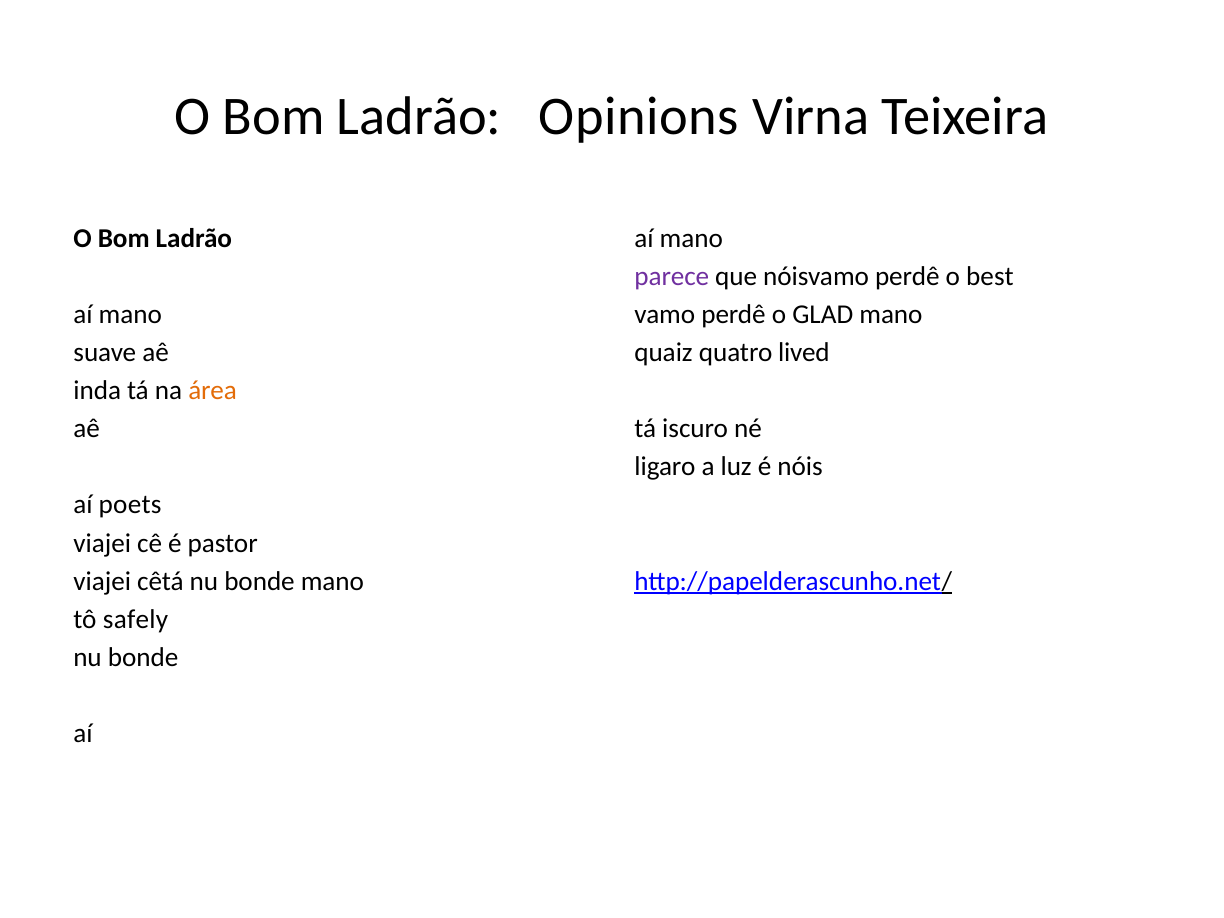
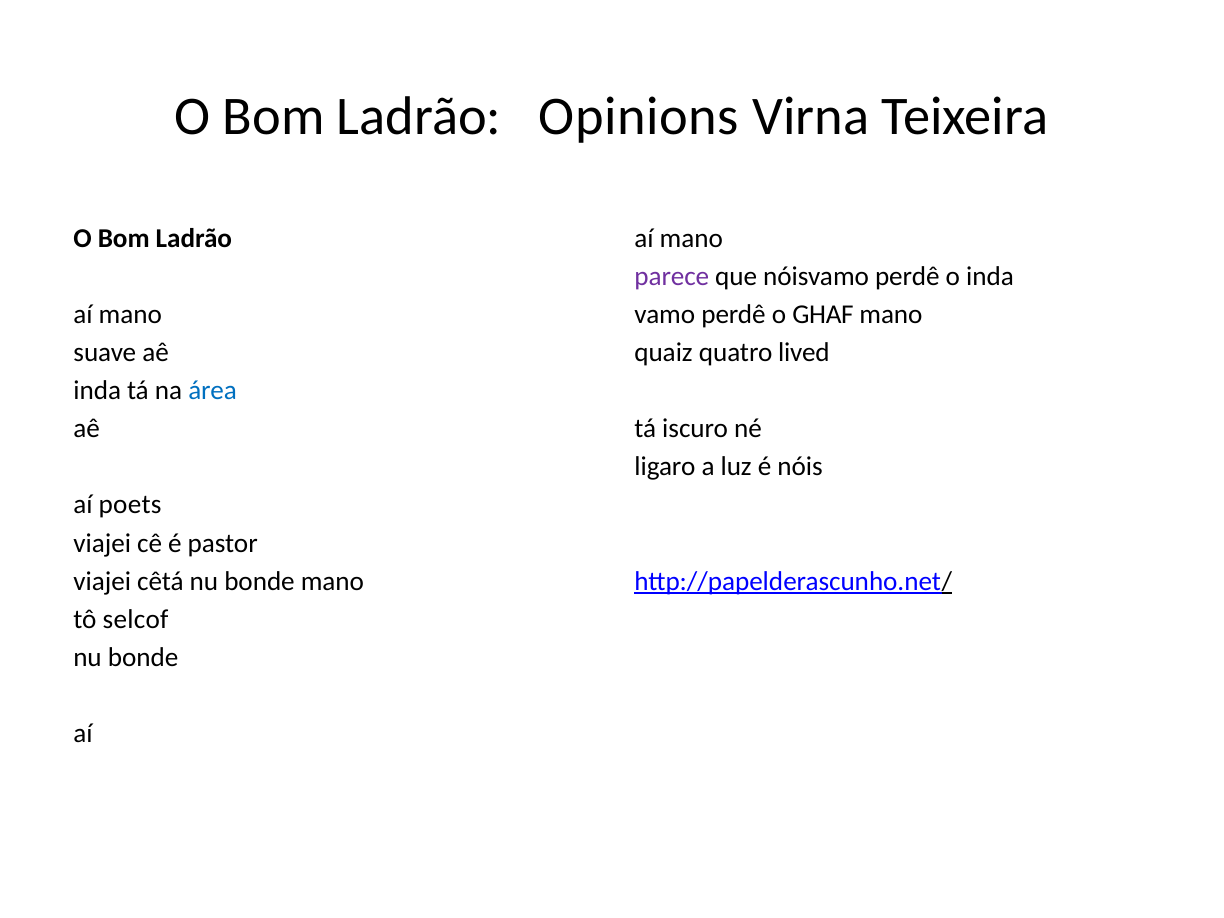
o best: best -> inda (990, 277)
GLAD: GLAD -> GHAF (823, 315)
área colour: orange -> blue (213, 391)
safely: safely -> selcof (136, 619)
